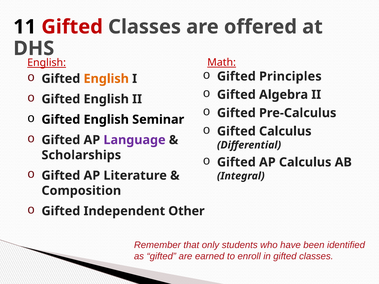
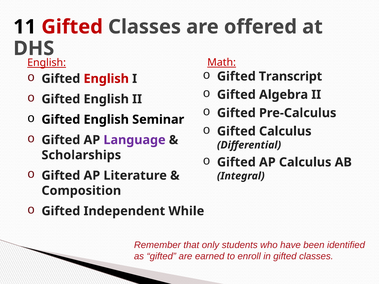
Principles: Principles -> Transcript (290, 76)
English colour: orange -> red (106, 79)
Other: Other -> While (186, 211)
